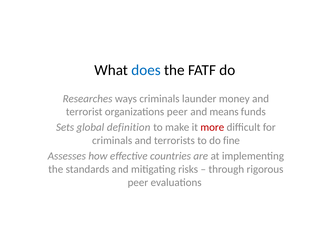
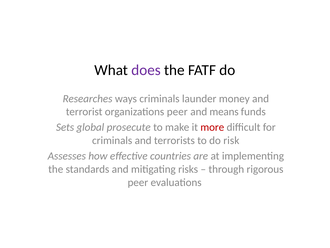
does colour: blue -> purple (146, 70)
definition: definition -> prosecute (129, 127)
fine: fine -> risk (231, 140)
